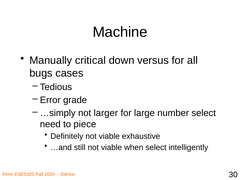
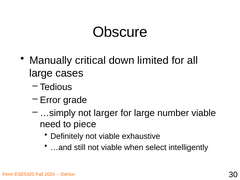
Machine: Machine -> Obscure (120, 32)
versus: versus -> limited (153, 60)
bugs: bugs -> large (41, 73)
number select: select -> viable (204, 113)
